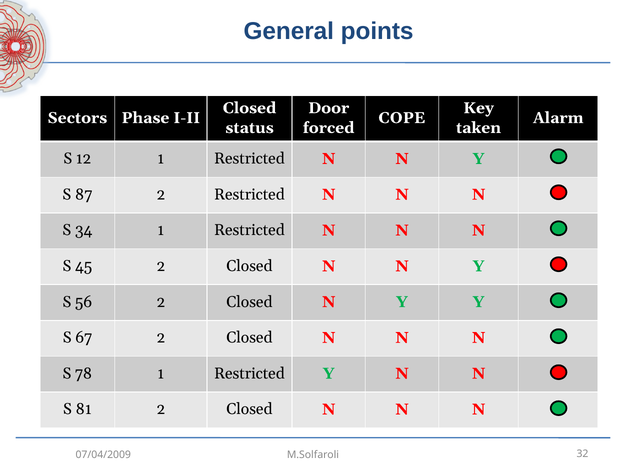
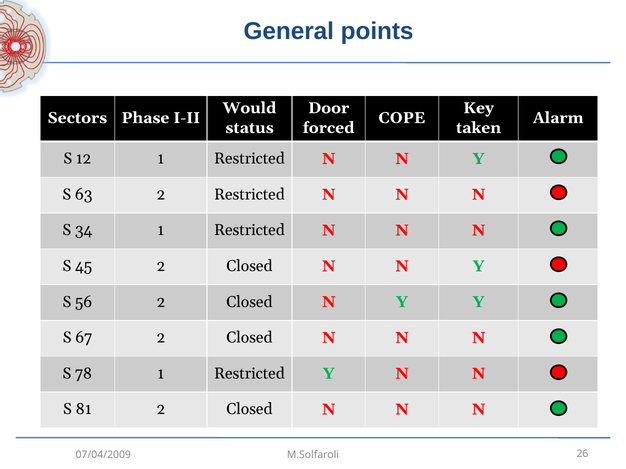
Closed: Closed -> Would (250, 108)
87: 87 -> 63 (84, 195)
32: 32 -> 26 (582, 454)
